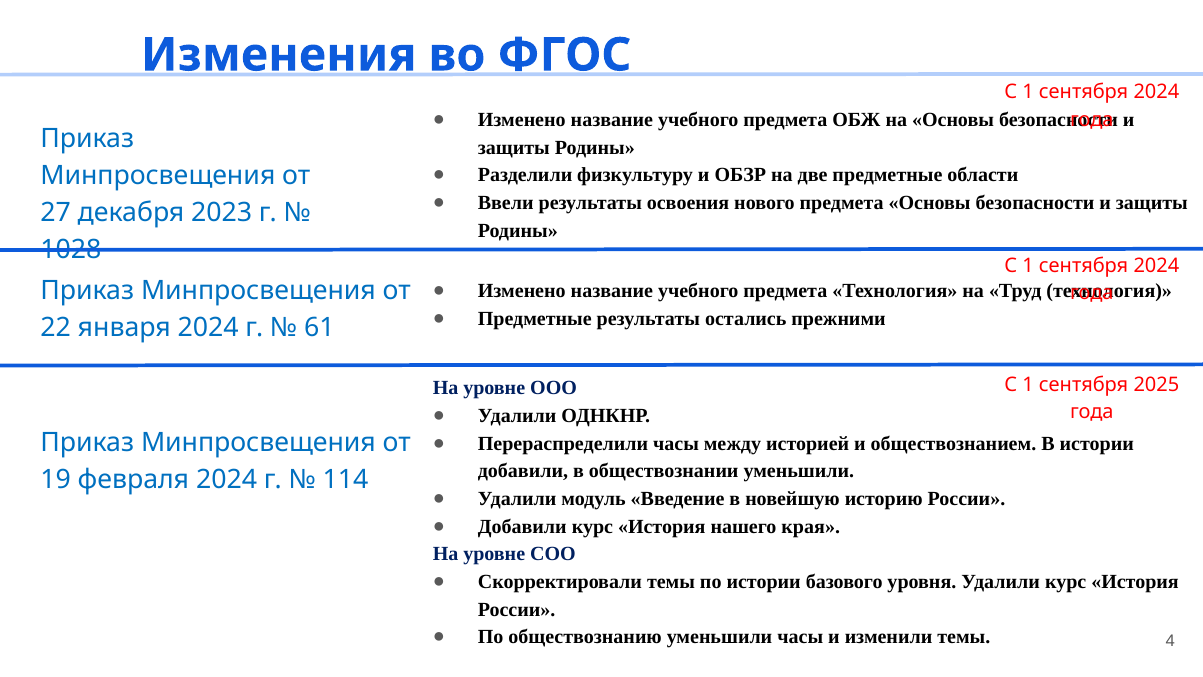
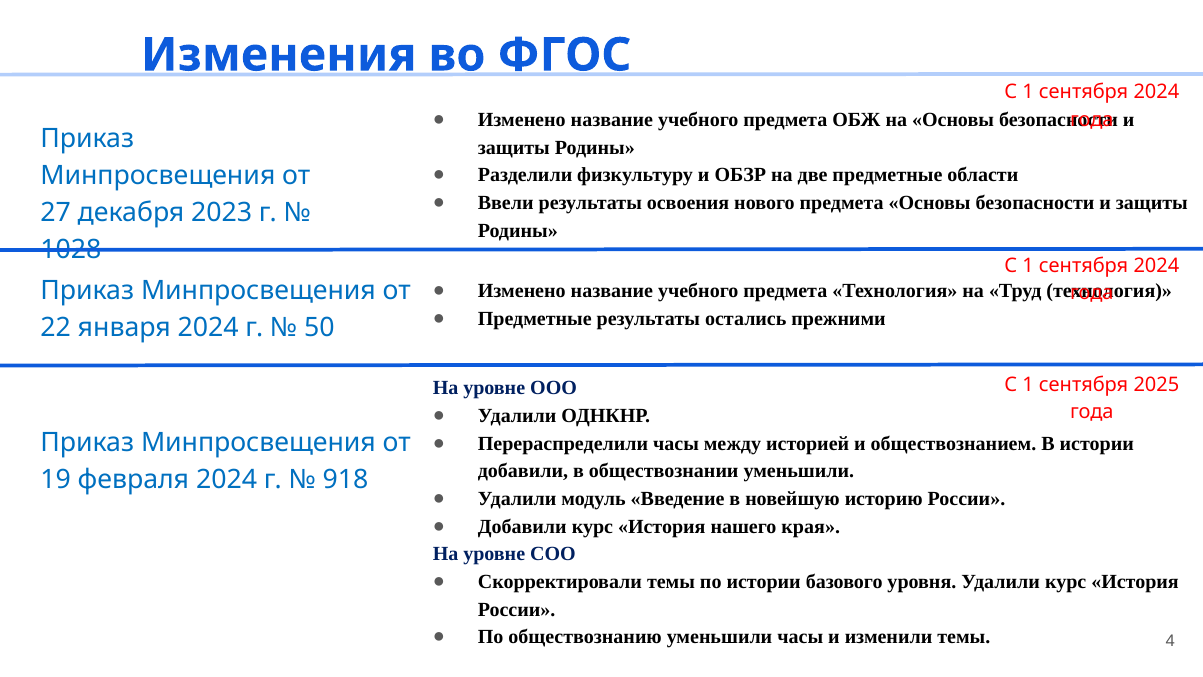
61: 61 -> 50 (319, 327)
114: 114 -> 918 (345, 480)
